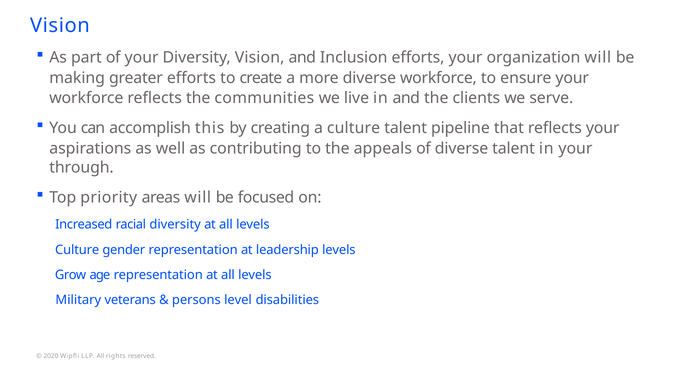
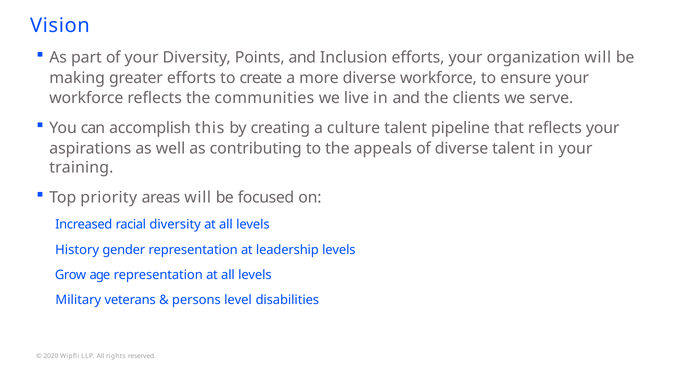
Diversity Vision: Vision -> Points (260, 58)
through: through -> training (81, 167)
Culture: Culture -> History (77, 250)
